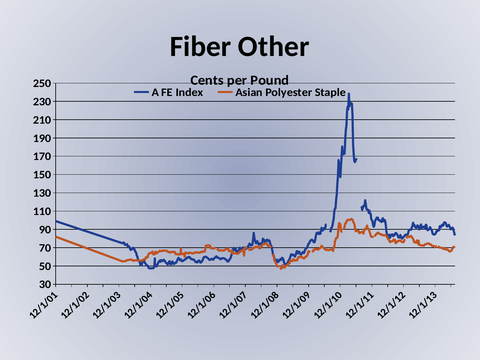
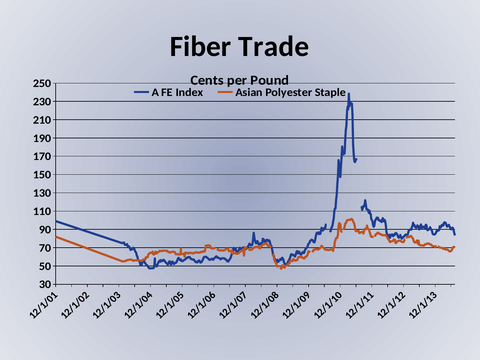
Other: Other -> Trade (274, 46)
